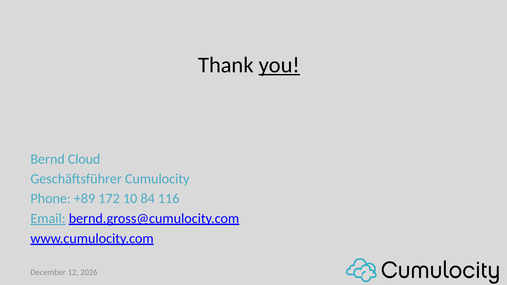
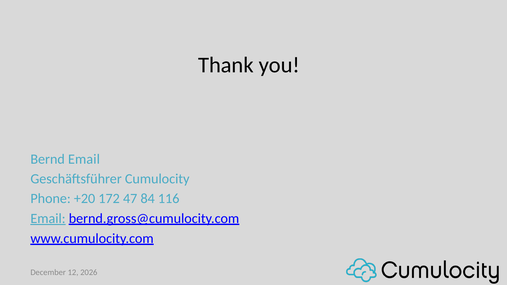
you underline: present -> none (279, 65)
Bernd Cloud: Cloud -> Email (84, 159)
+89: +89 -> +20 (85, 199)
10: 10 -> 47 (130, 199)
